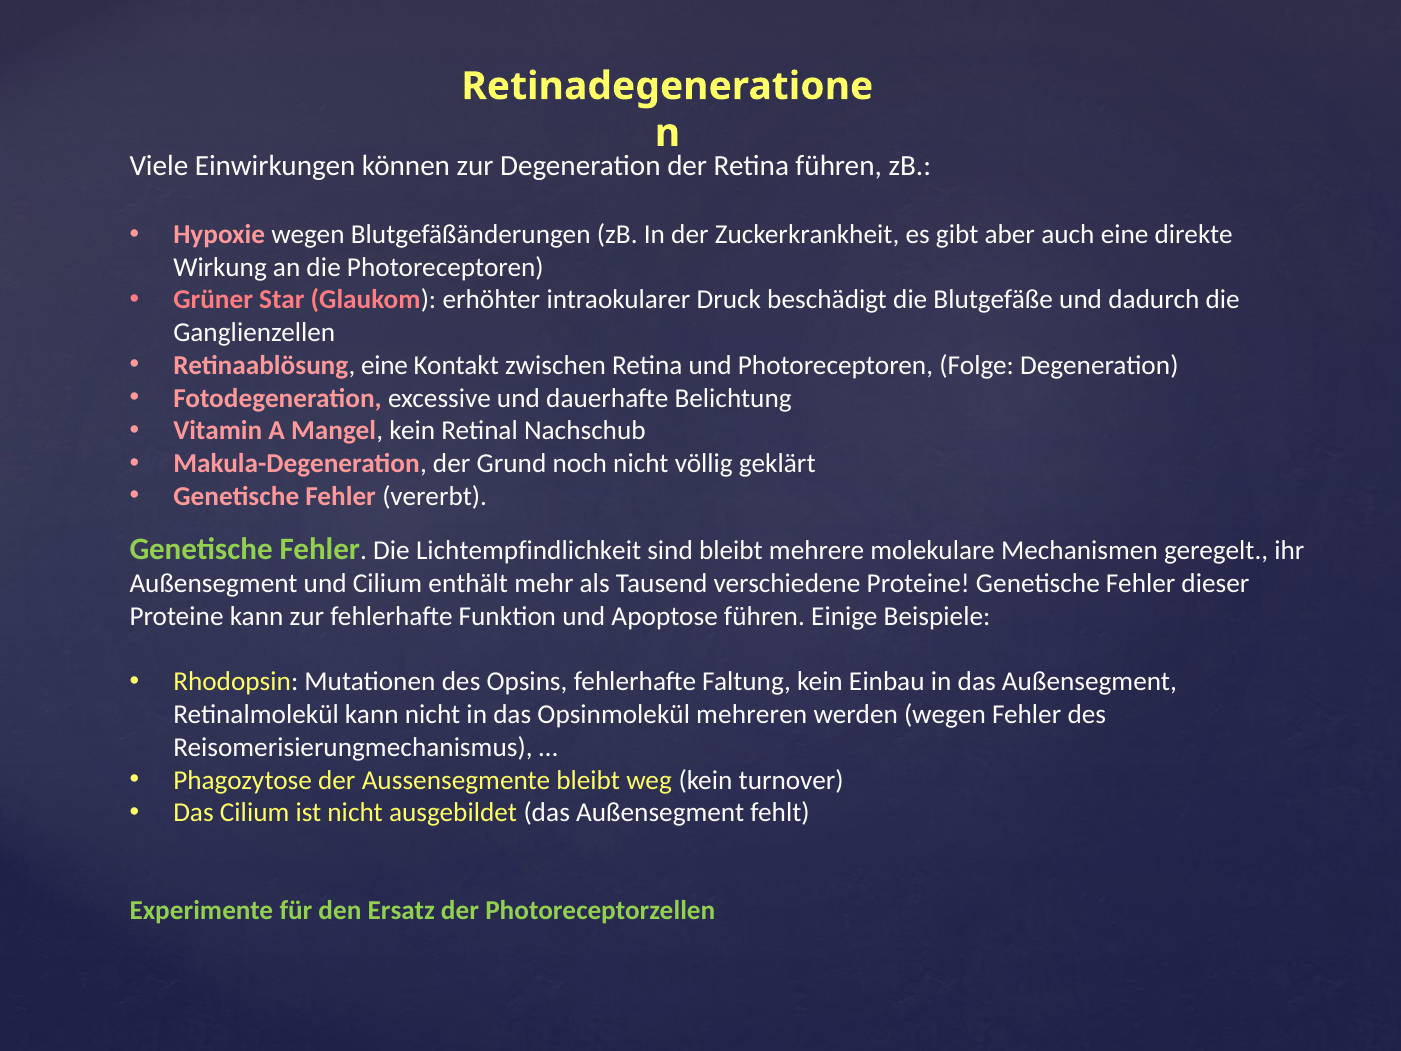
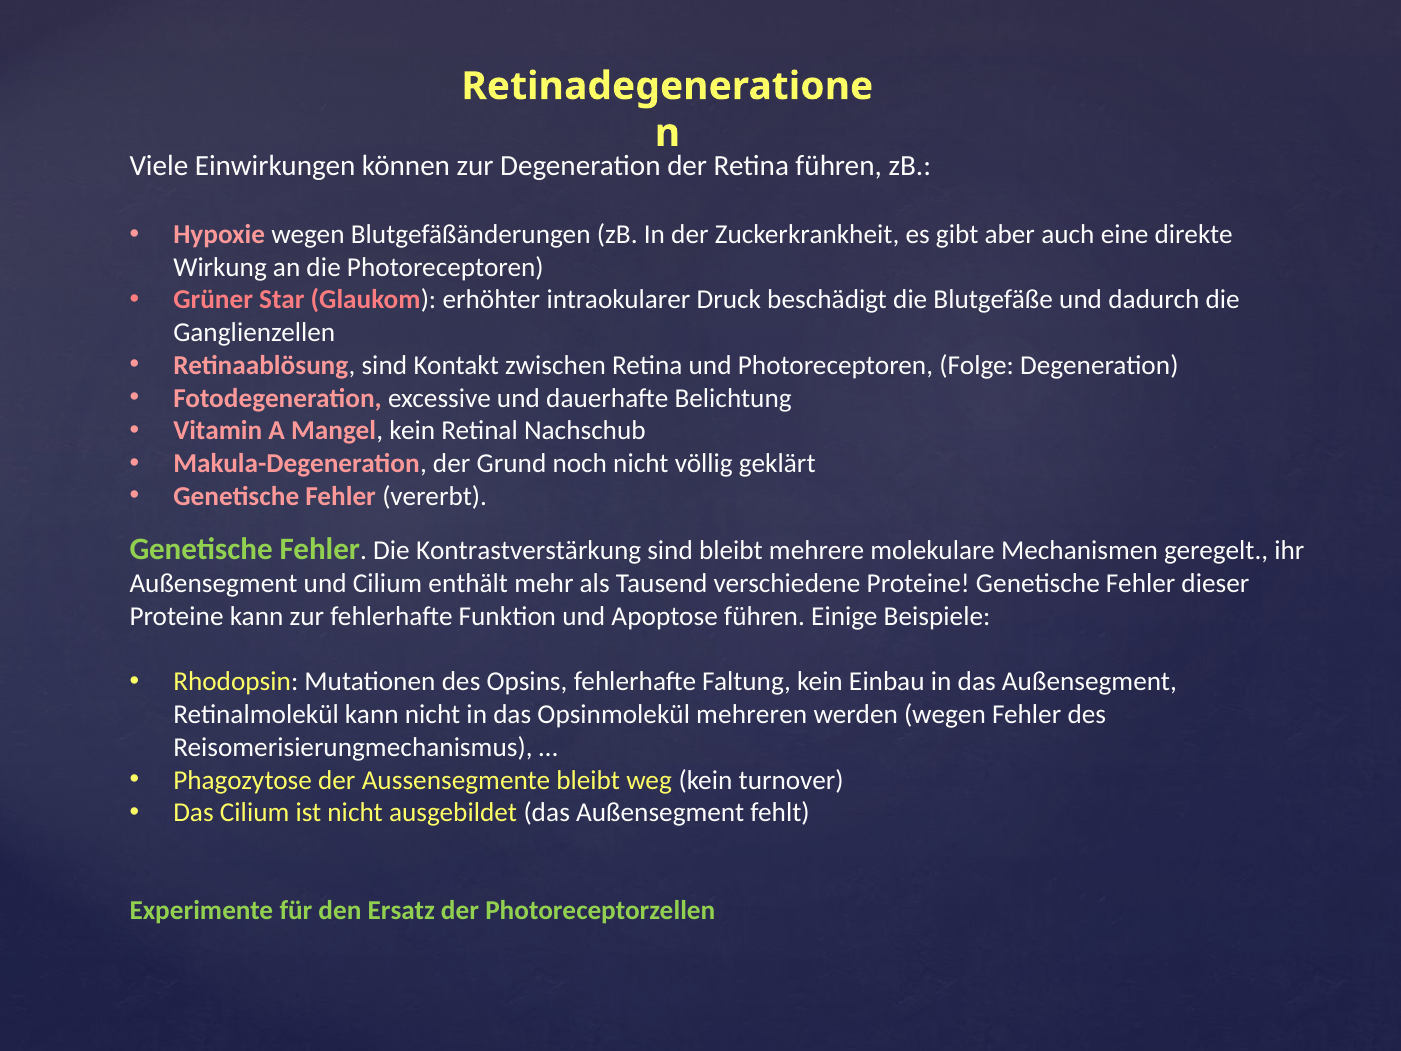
Retinaablösung eine: eine -> sind (384, 365)
Lichtempfindlichkeit: Lichtempfindlichkeit -> Kontrastverstärkung (529, 550)
